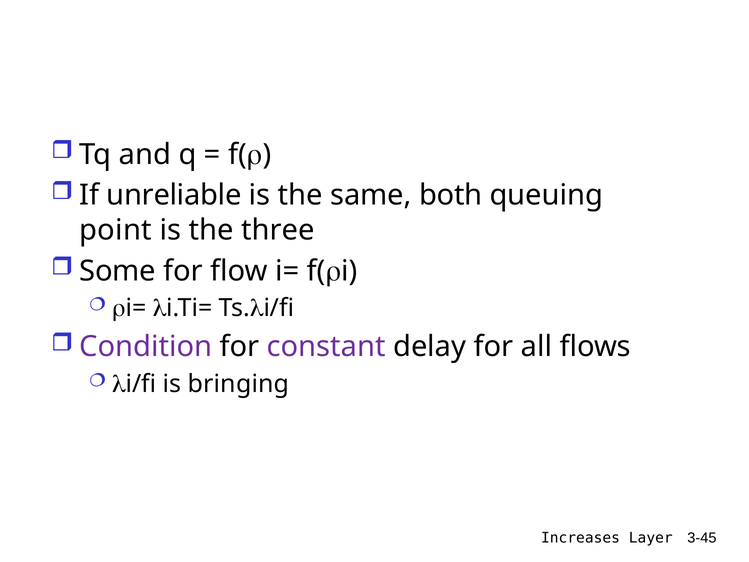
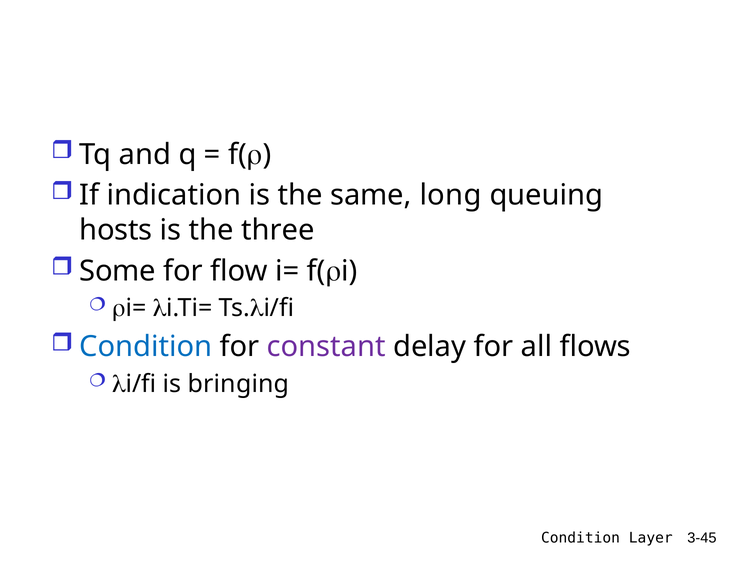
unreliable: unreliable -> indication (174, 195)
both: both -> long (451, 195)
point: point -> hosts (116, 230)
Condition colour: purple -> blue (146, 347)
Increases: Increases -> Condition (581, 538)
